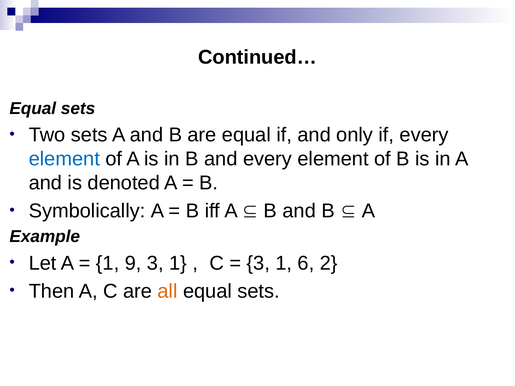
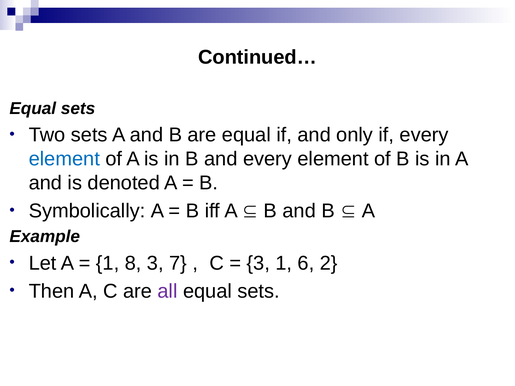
9: 9 -> 8 (133, 263)
1: 1 -> 7 (178, 263)
all colour: orange -> purple (168, 291)
